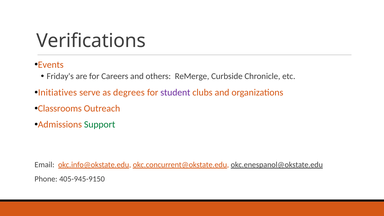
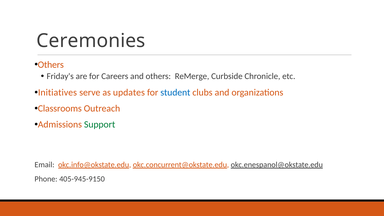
Verifications: Verifications -> Ceremonies (91, 41)
Events: Events -> Others (51, 65)
degrees: degrees -> updates (129, 93)
student colour: purple -> blue (175, 93)
